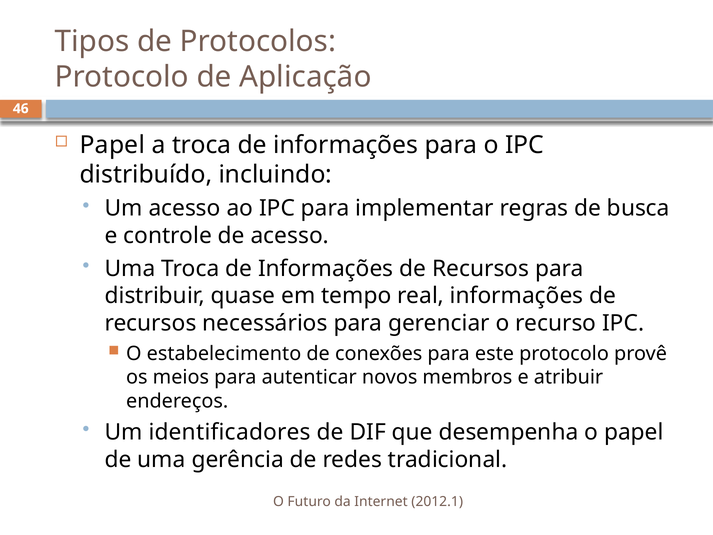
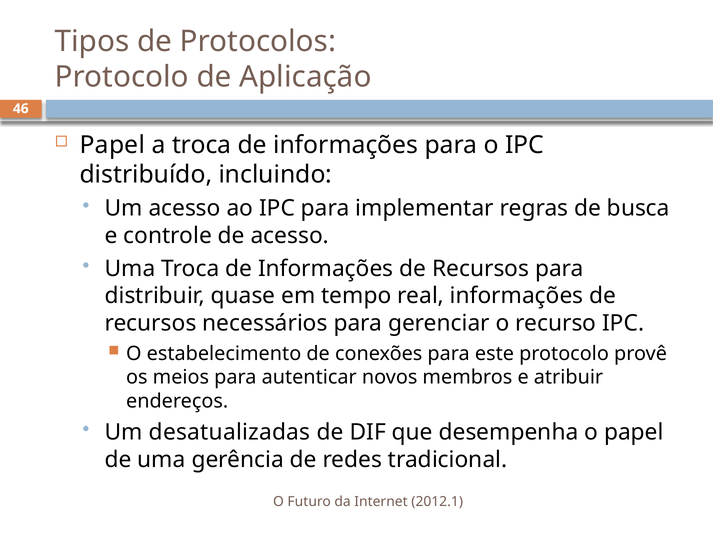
identificadores: identificadores -> desatualizadas (230, 432)
